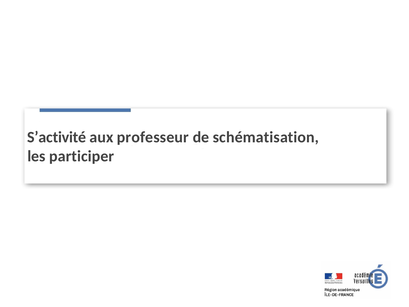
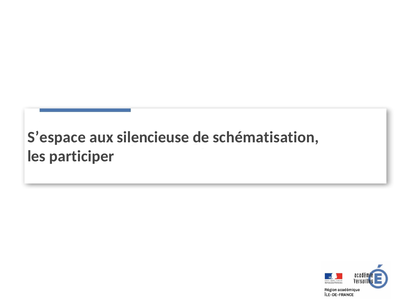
S’activité: S’activité -> S’espace (57, 137)
professeur: professeur -> silencieuse (153, 137)
